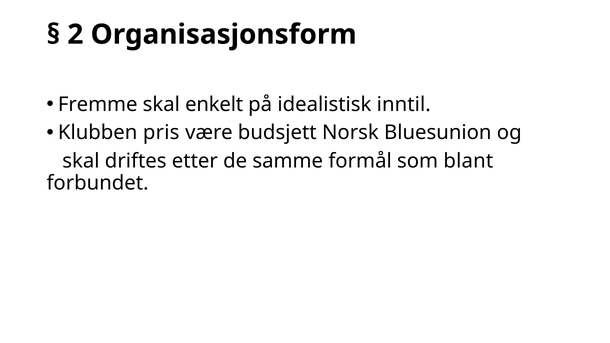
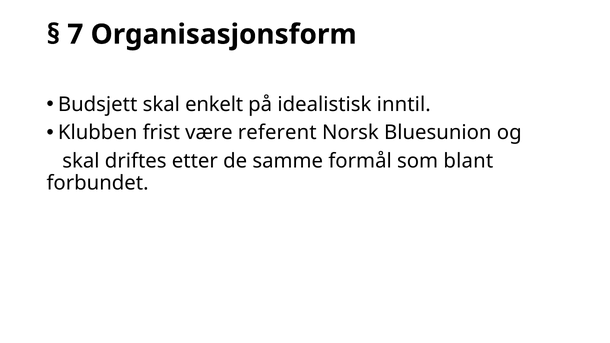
2: 2 -> 7 (75, 34)
Fremme: Fremme -> Budsjett (98, 104)
pris: pris -> frist (161, 133)
budsjett: budsjett -> referent (277, 133)
